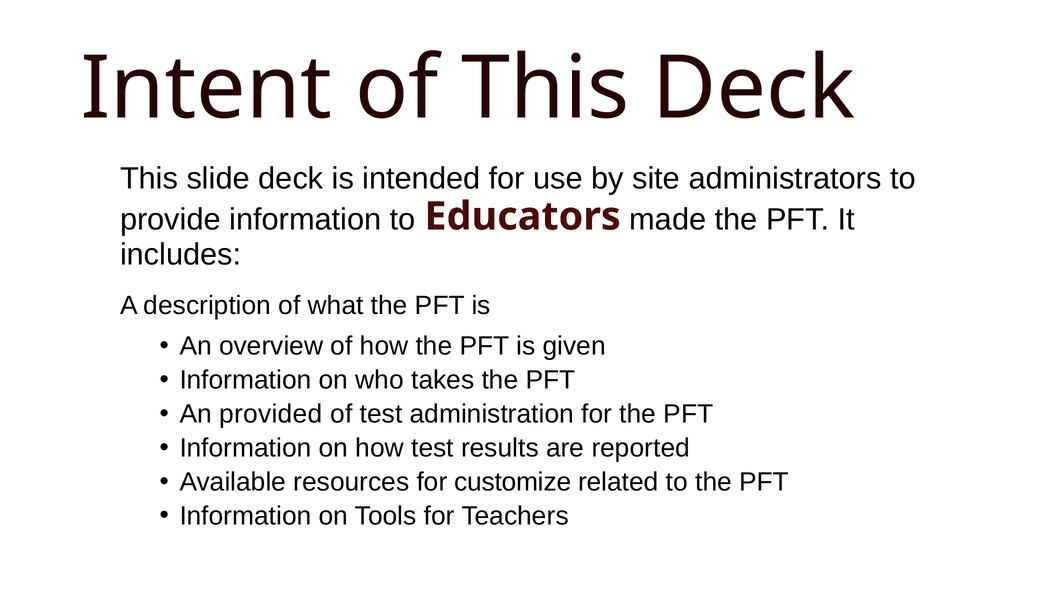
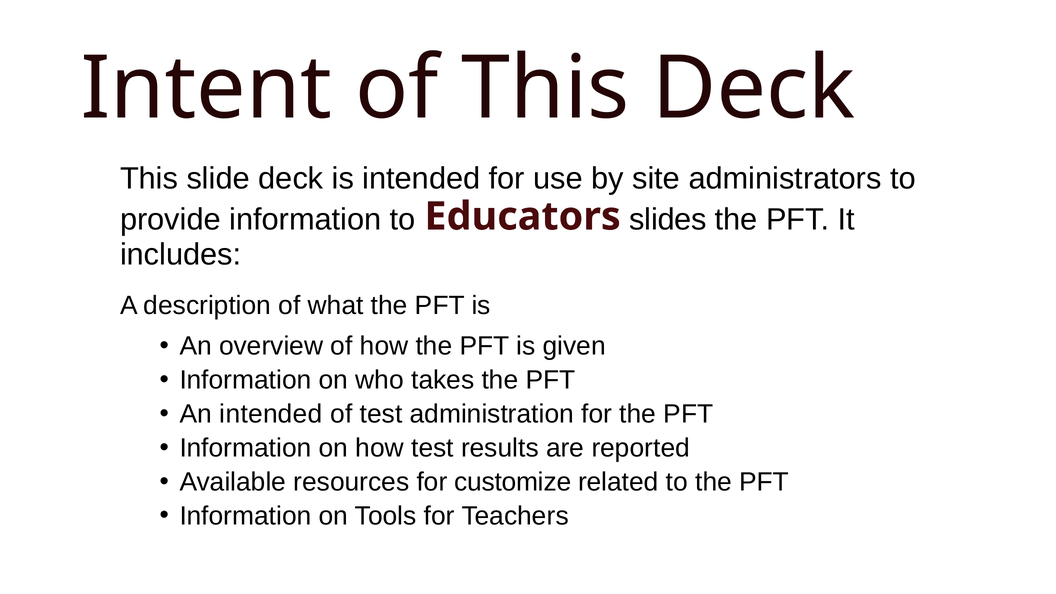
made: made -> slides (668, 219)
An provided: provided -> intended (271, 414)
